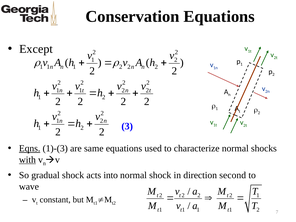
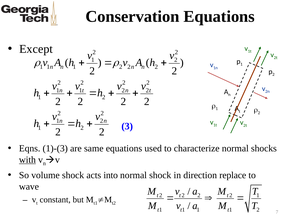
Eqns underline: present -> none (30, 148)
gradual: gradual -> volume (45, 175)
second: second -> replace (233, 175)
